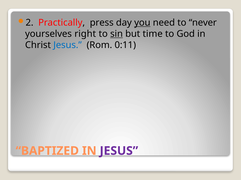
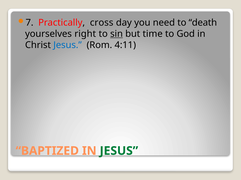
2: 2 -> 7 (30, 23)
press: press -> cross (102, 23)
you underline: present -> none (142, 23)
never: never -> death (203, 23)
0:11: 0:11 -> 4:11 (125, 45)
JESUS colour: purple -> green (119, 151)
